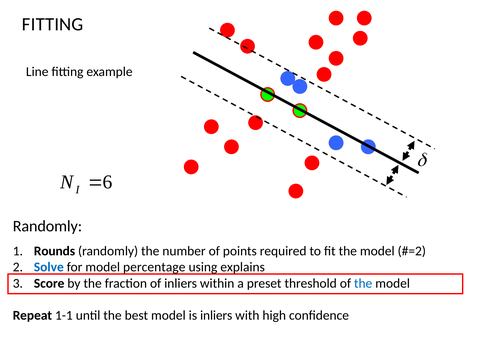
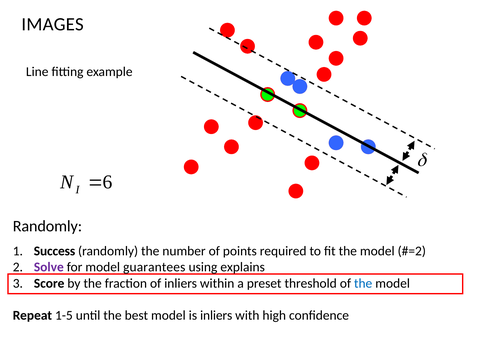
FITTING: FITTING -> IMAGES (53, 24)
Rounds: Rounds -> Success (55, 251)
Solve colour: blue -> purple (49, 267)
percentage: percentage -> guarantees (154, 267)
1-1: 1-1 -> 1-5 (64, 316)
